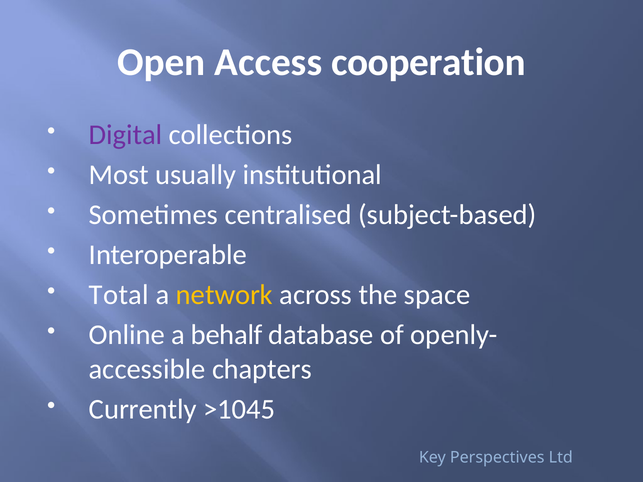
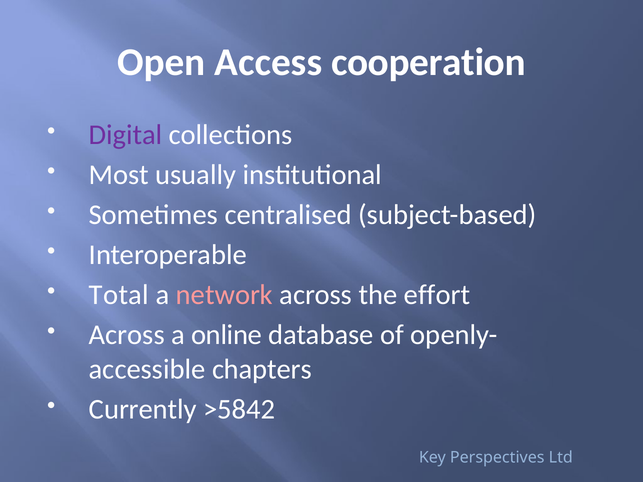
network colour: yellow -> pink (224, 295)
space: space -> effort (437, 295)
Online: Online -> Across (127, 335)
behalf: behalf -> online (227, 335)
>1045: >1045 -> >5842 (239, 409)
